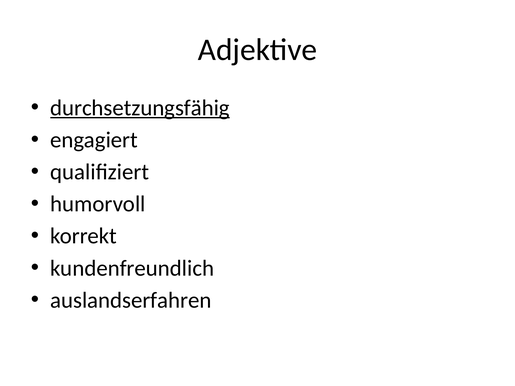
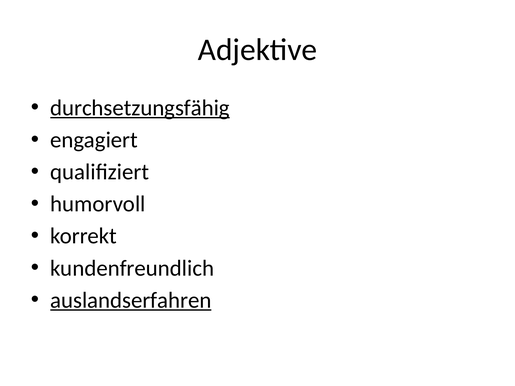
auslandserfahren underline: none -> present (131, 300)
